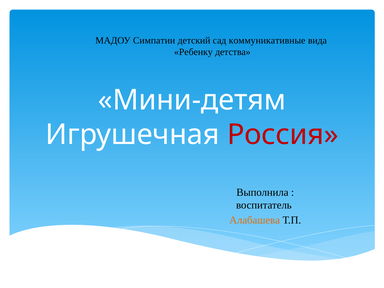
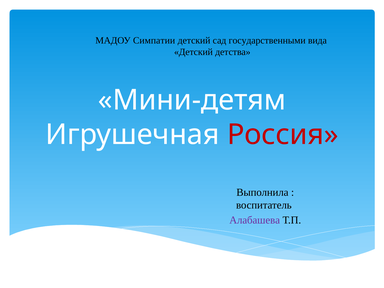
коммуникативные: коммуникативные -> государственными (267, 40)
Ребенку: Ребенку -> Детский (193, 52)
Алабашева colour: orange -> purple (255, 220)
